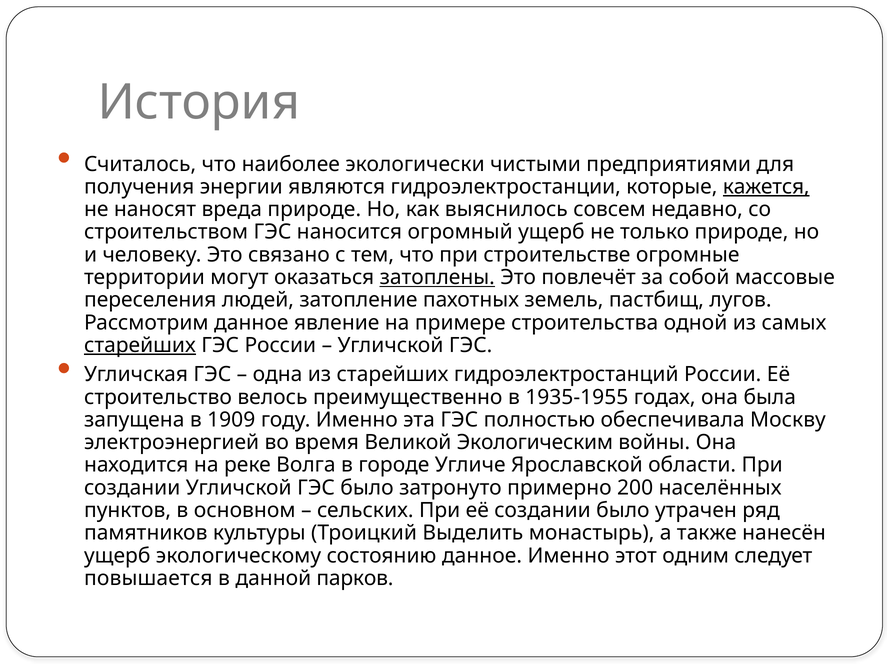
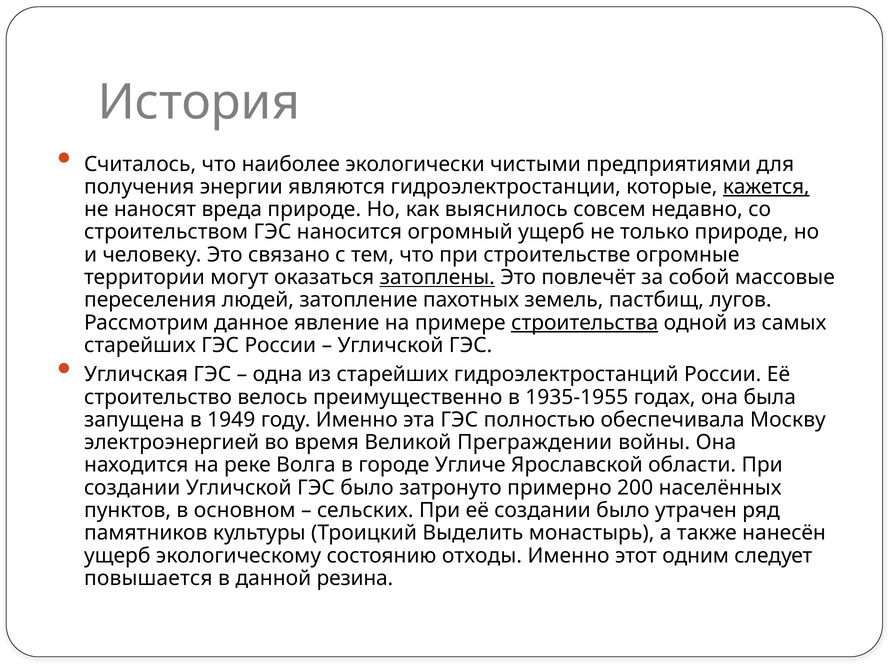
строительства underline: none -> present (585, 323)
старейших underline: present -> none (140, 346)
1909: 1909 -> 1949 (231, 420)
Экологическим: Экологическим -> Преграждении (535, 443)
состоянию данное: данное -> отходы (482, 556)
парков: парков -> резина (355, 579)
